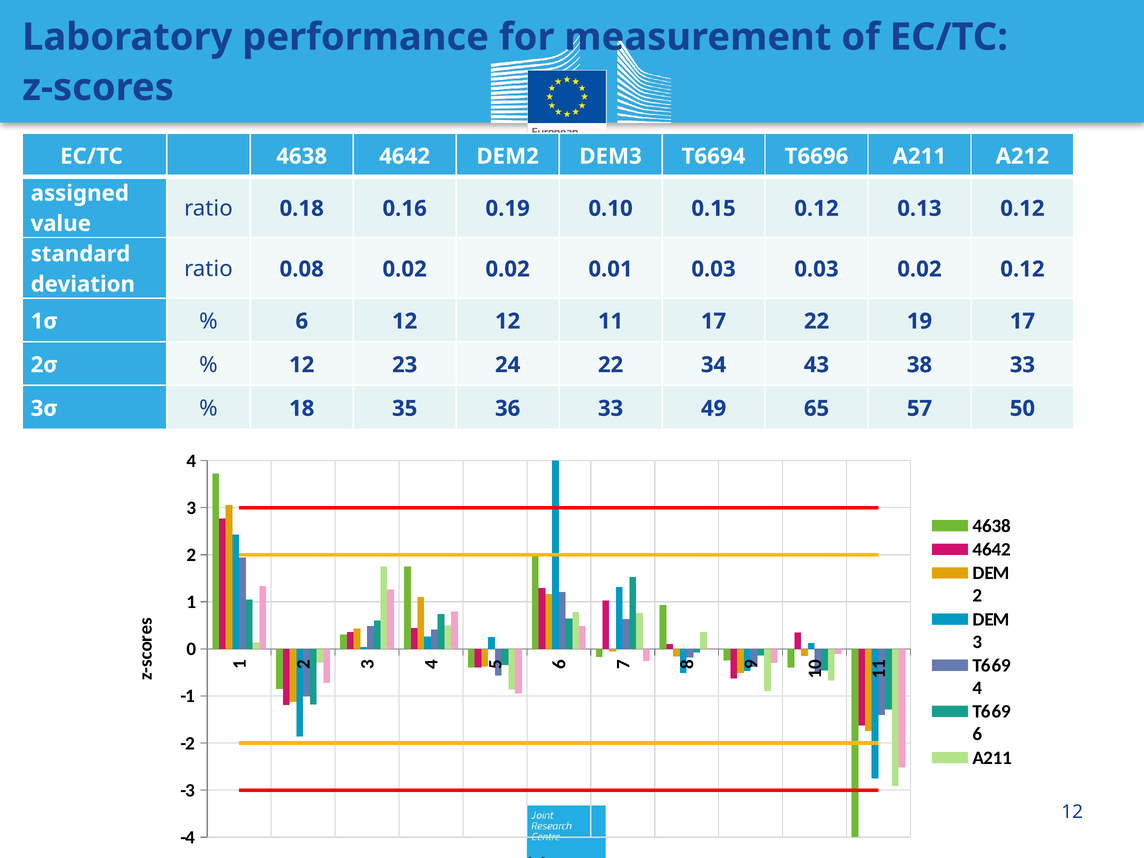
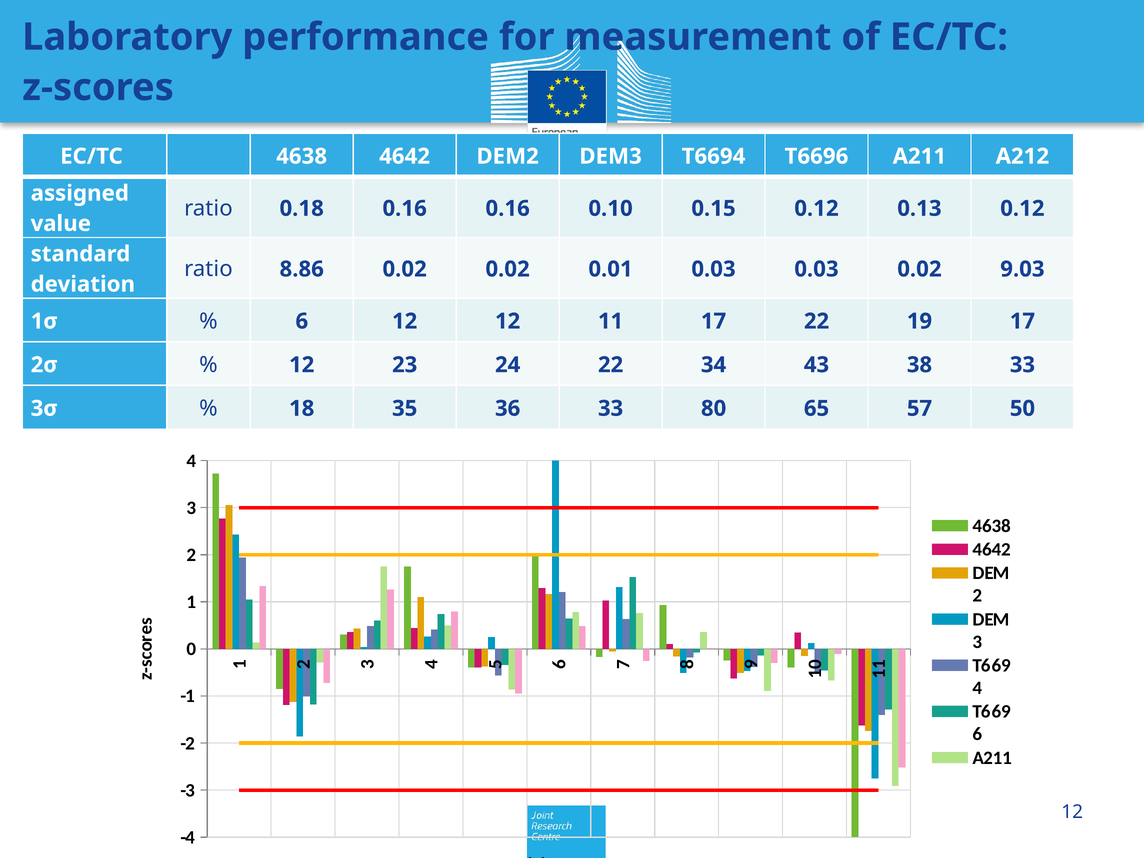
0.16 0.19: 0.19 -> 0.16 (508, 208)
0.08: 0.08 -> 8.86 (302, 269)
0.02 0.12: 0.12 -> 9.03 (1022, 269)
49: 49 -> 80 (714, 408)
